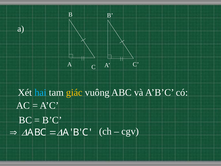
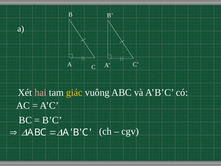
hai colour: light blue -> pink (40, 92)
